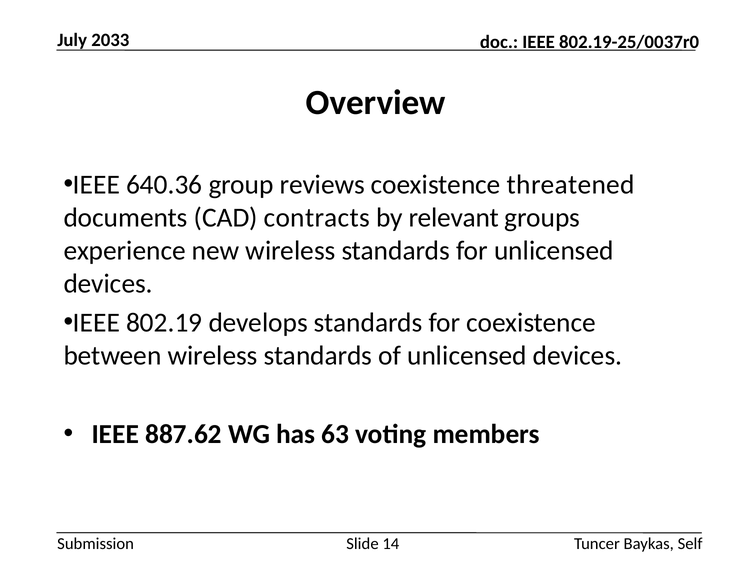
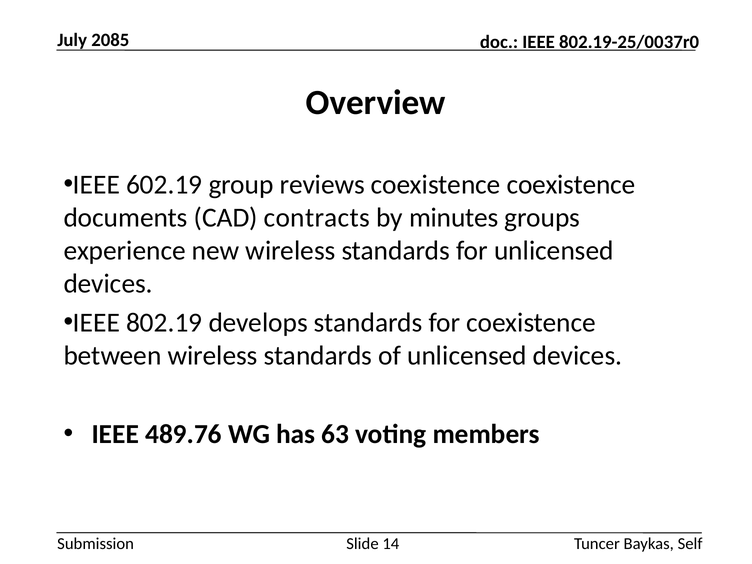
2033: 2033 -> 2085 (110, 40)
640.36: 640.36 -> 602.19 (164, 185)
coexistence threatened: threatened -> coexistence (571, 185)
relevant: relevant -> minutes (454, 218)
887.62: 887.62 -> 489.76 (183, 434)
